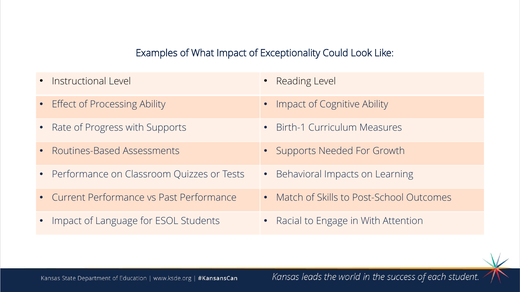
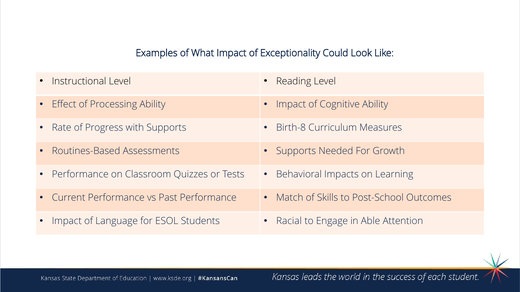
Birth-1: Birth-1 -> Birth-8 (291, 128)
in With: With -> Able (371, 221)
